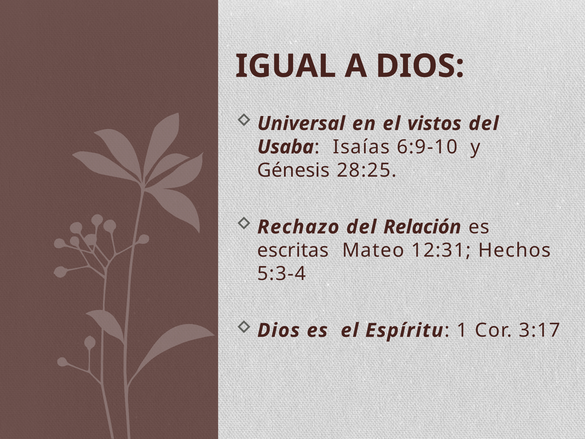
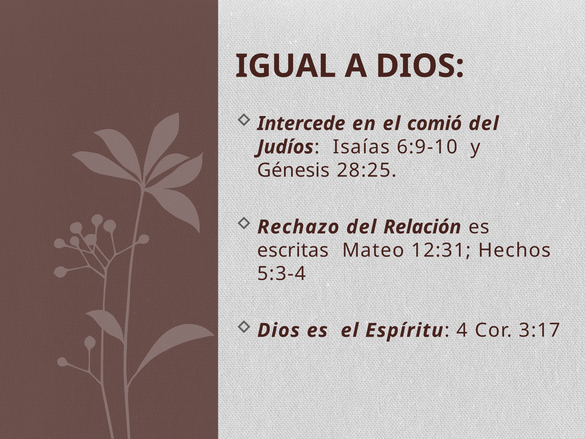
Universal: Universal -> Intercede (301, 124)
vistos: vistos -> comió (435, 124)
Usaba: Usaba -> Judíos (285, 147)
1: 1 -> 4 (462, 330)
